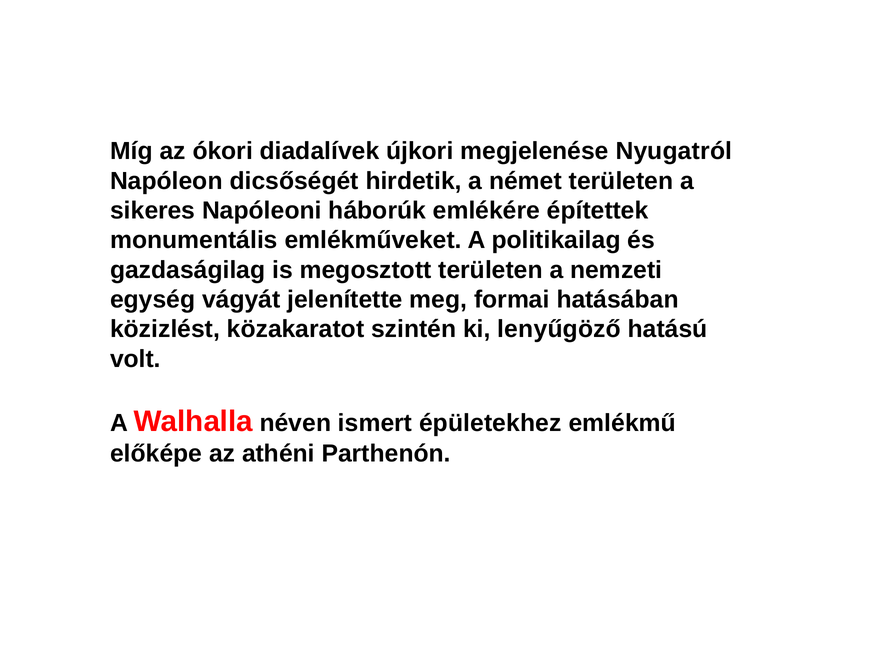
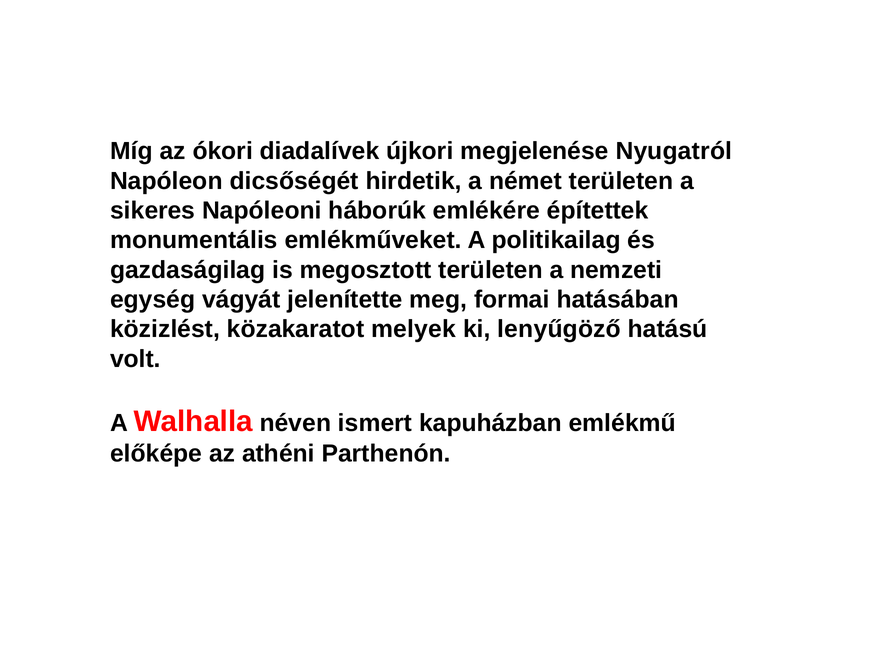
szintén: szintén -> melyek (414, 329)
épületekhez: épületekhez -> kapuházban (490, 423)
